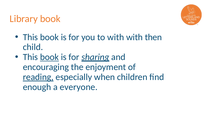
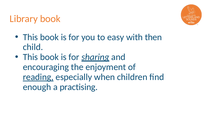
to with: with -> easy (116, 37)
book underline: present -> none (49, 57)
everyone: everyone -> practising (79, 87)
